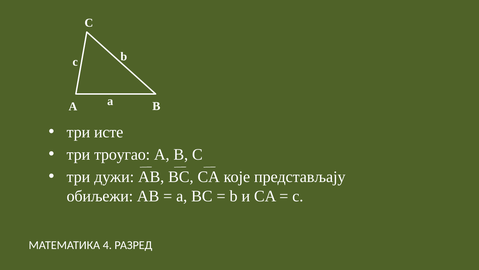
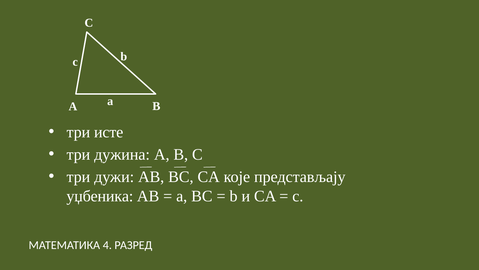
троугао: троугао -> дужина (122, 154)
обиљежи: обиљежи -> уџбеника (100, 196)
